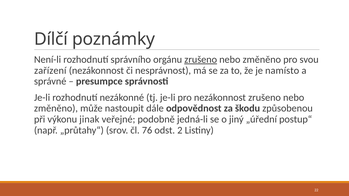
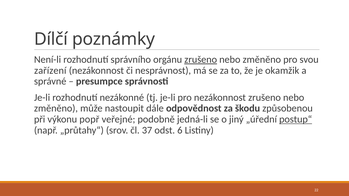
namísto: namísto -> okamžik (282, 71)
jinak: jinak -> popř (89, 120)
postup“ underline: none -> present (296, 120)
76: 76 -> 37 (147, 131)
2: 2 -> 6 (180, 131)
